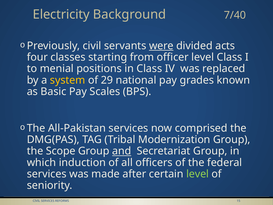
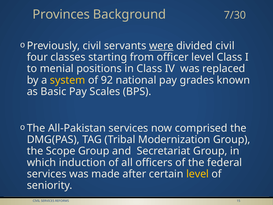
Electricity: Electricity -> Provinces (61, 14)
7/40: 7/40 -> 7/30 (235, 15)
divided acts: acts -> civil (225, 46)
29: 29 -> 92 (107, 80)
and underline: present -> none (122, 151)
level colour: light green -> yellow (198, 174)
